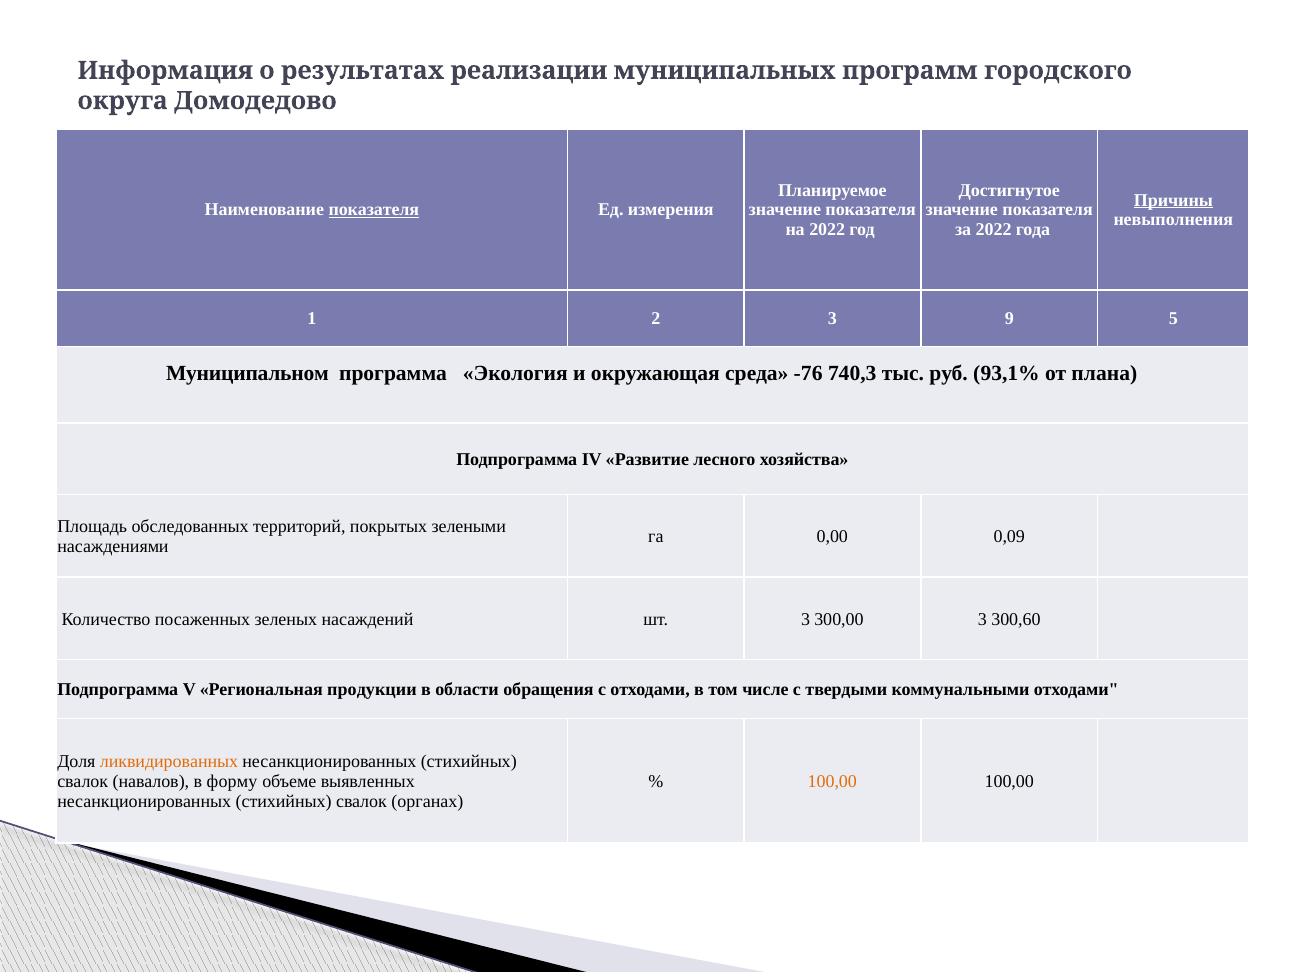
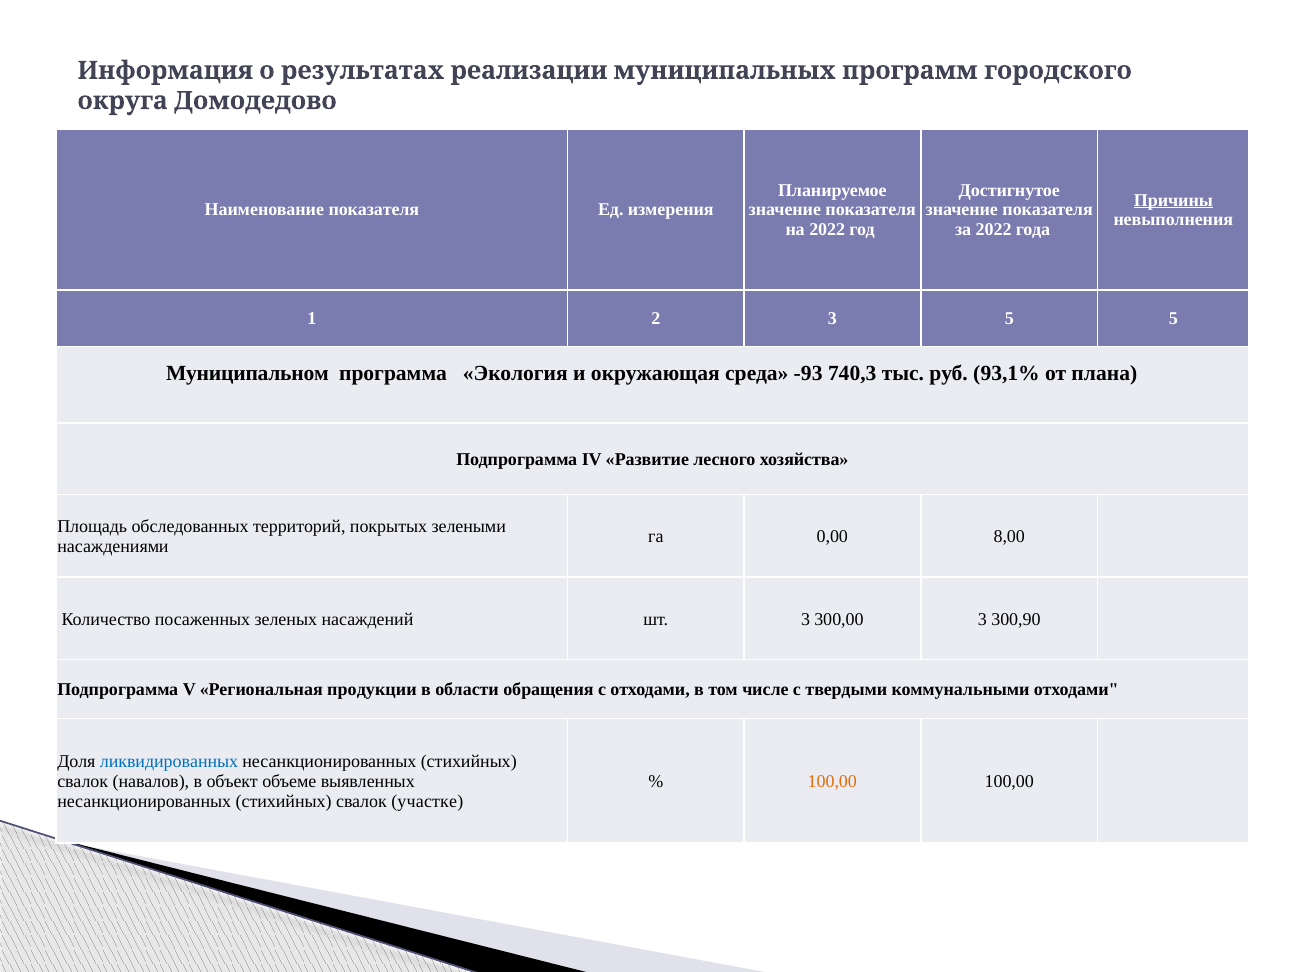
показателя underline: present -> none (374, 210)
3 9: 9 -> 5 (1009, 319)
-76: -76 -> -93 (808, 373)
0,09: 0,09 -> 8,00 (1009, 536)
300,60: 300,60 -> 300,90 (1016, 619)
ликвидированных colour: orange -> blue (169, 761)
форму: форму -> объект (232, 781)
органах: органах -> участке (427, 801)
